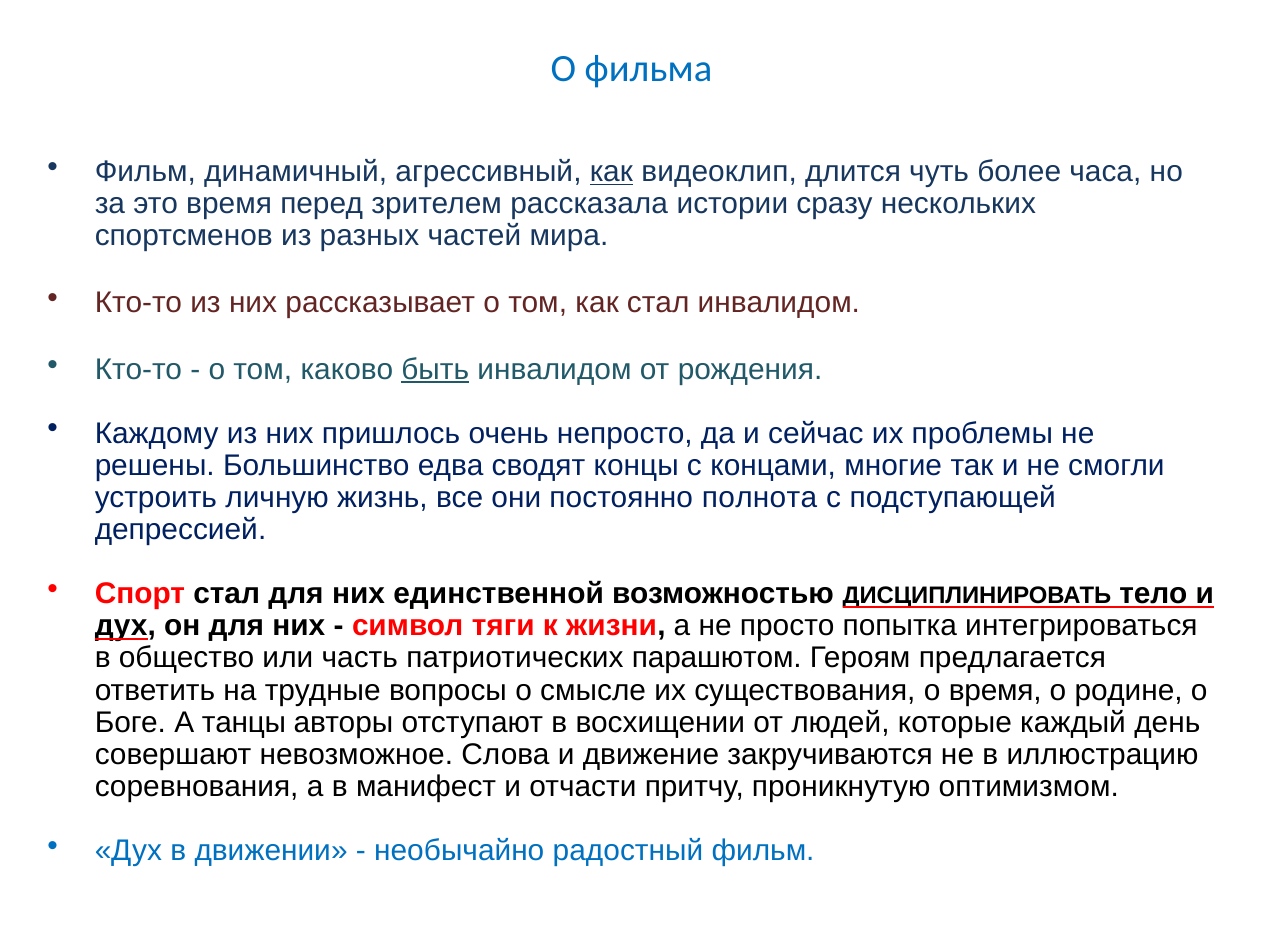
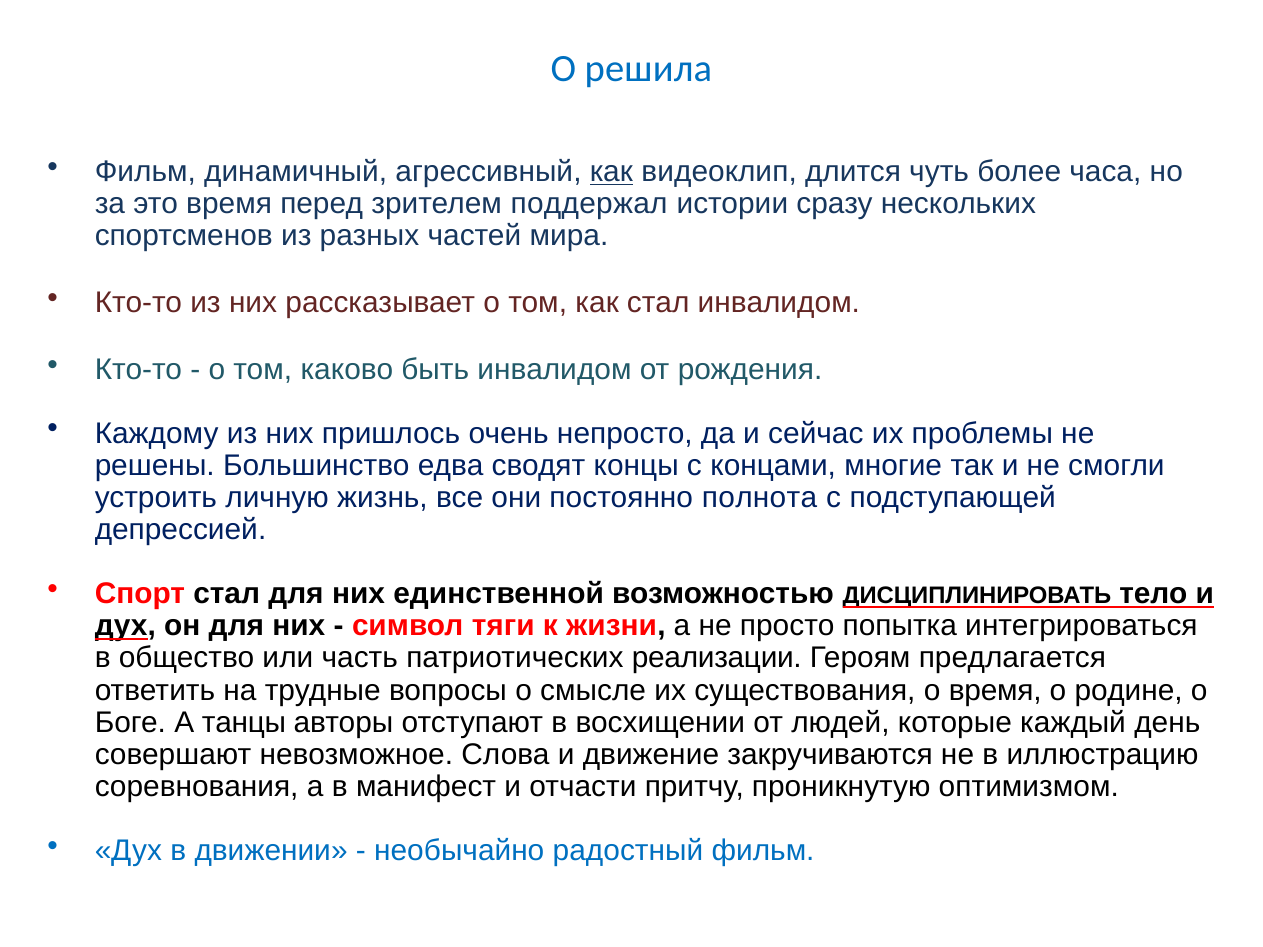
фильма: фильма -> решила (648, 69)
рассказала: рассказала -> поддержал (589, 204)
быть underline: present -> none (435, 370)
парашютом: парашютом -> реализации (717, 658)
